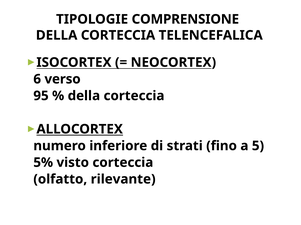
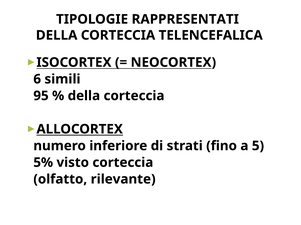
COMPRENSIONE: COMPRENSIONE -> RAPPRESENTATI (185, 19)
verso: verso -> simili (62, 79)
